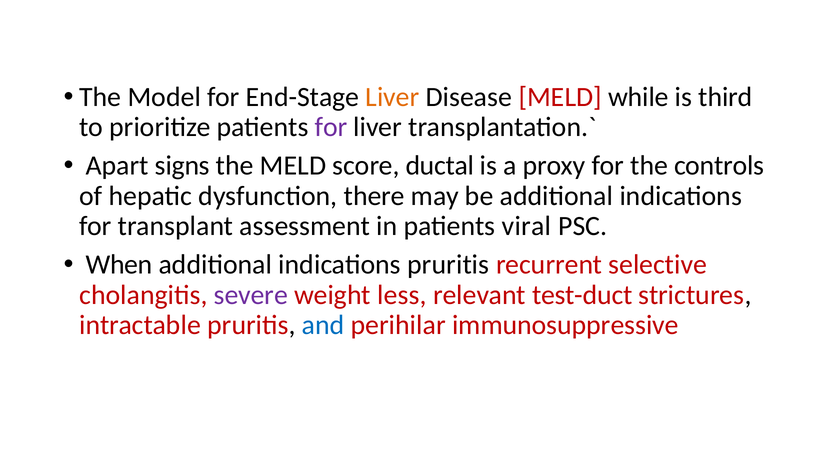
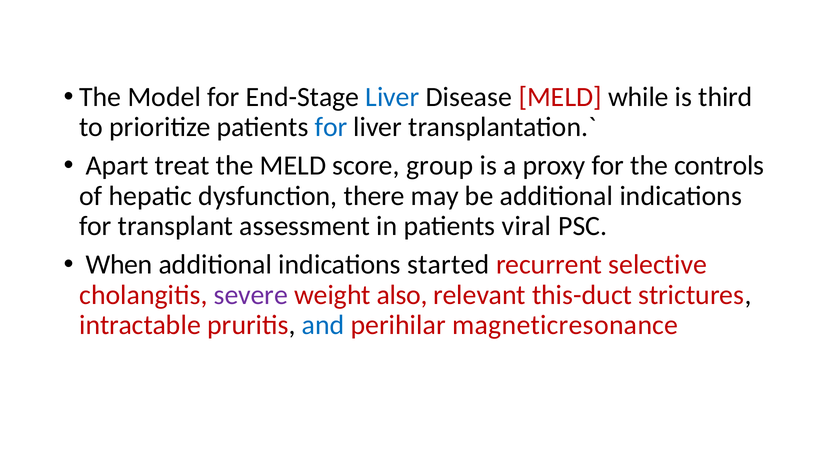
Liver colour: orange -> blue (392, 97)
for colour: purple -> blue (331, 127)
signs: signs -> treat (182, 166)
ductal: ductal -> group (440, 166)
indications pruritis: pruritis -> started (448, 265)
less: less -> also (402, 295)
test-duct: test-duct -> this-duct (582, 295)
immunosuppressive: immunosuppressive -> magneticresonance (565, 325)
